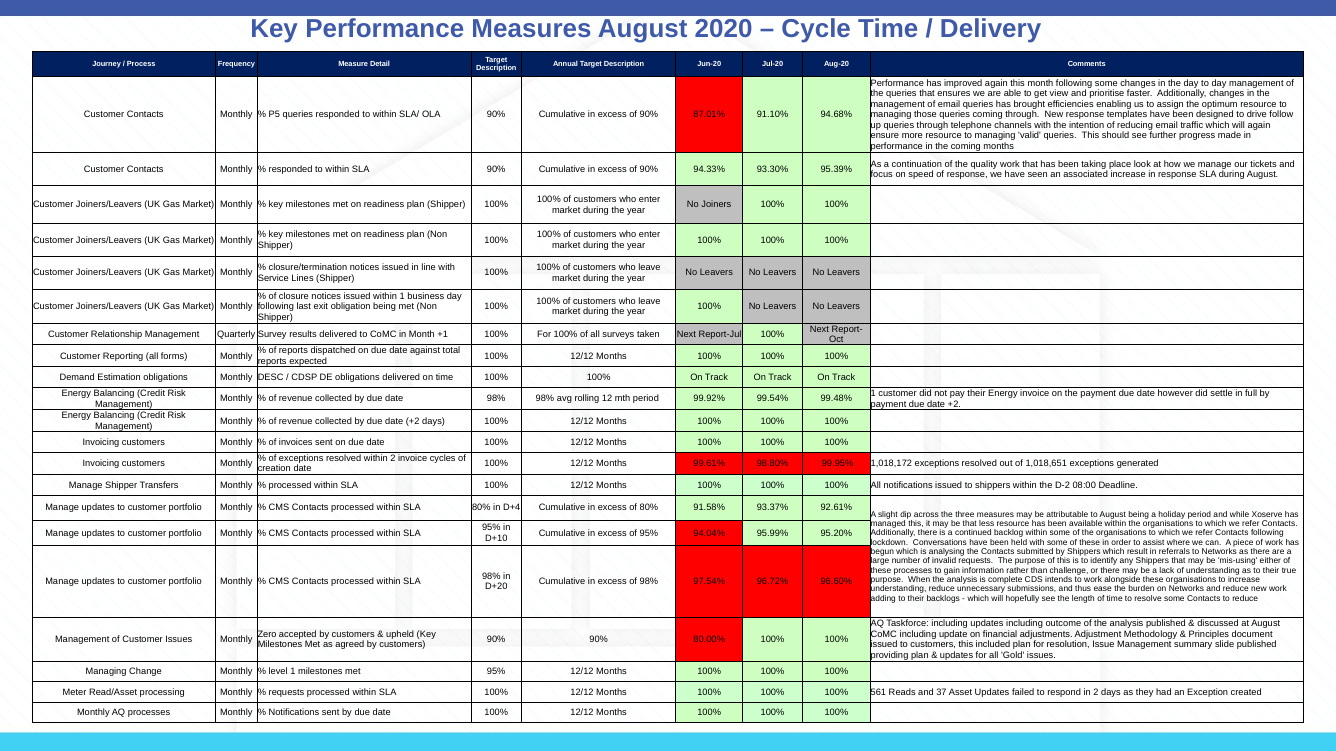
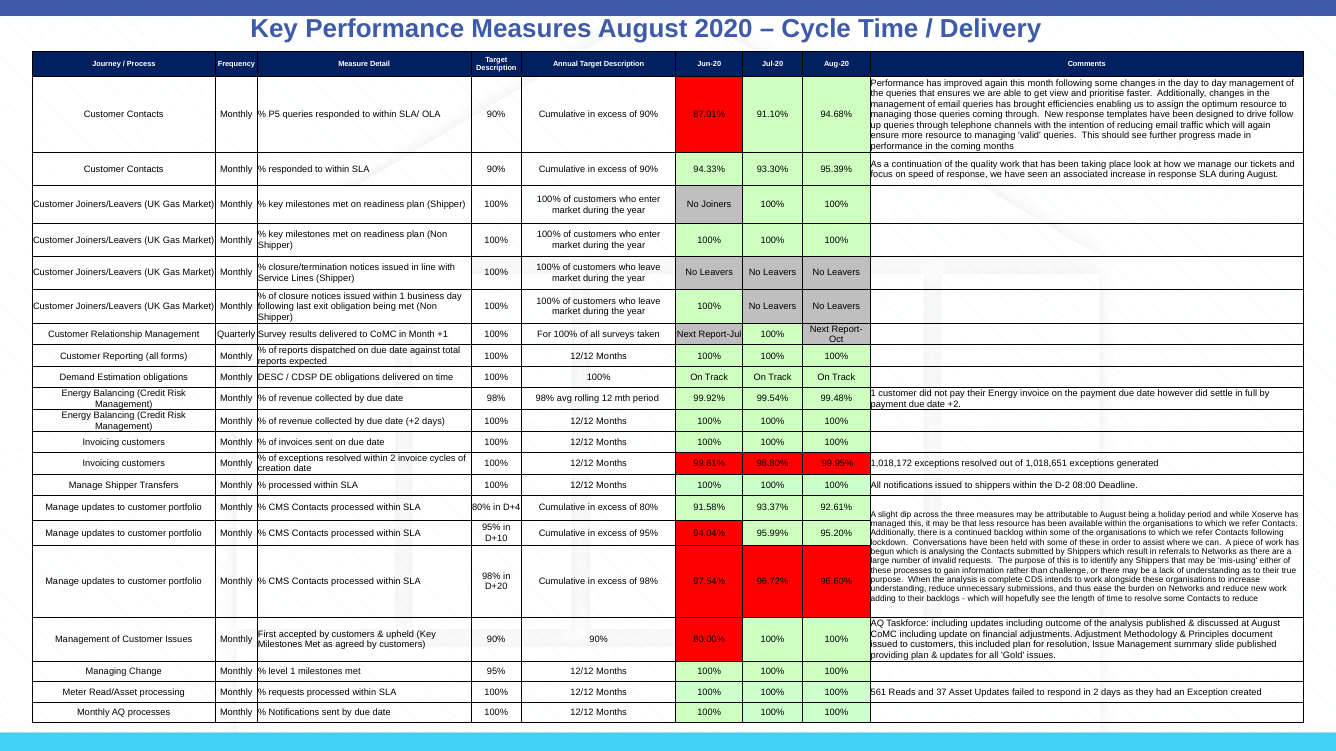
Zero: Zero -> First (267, 635)
